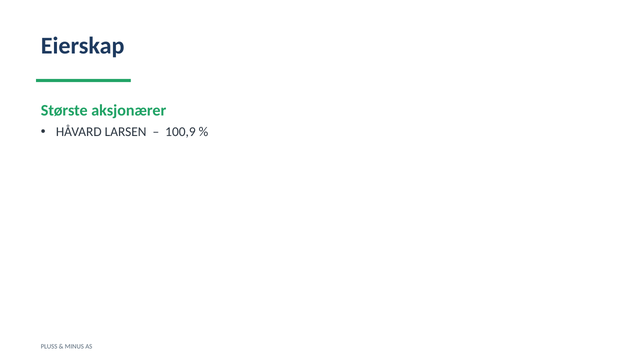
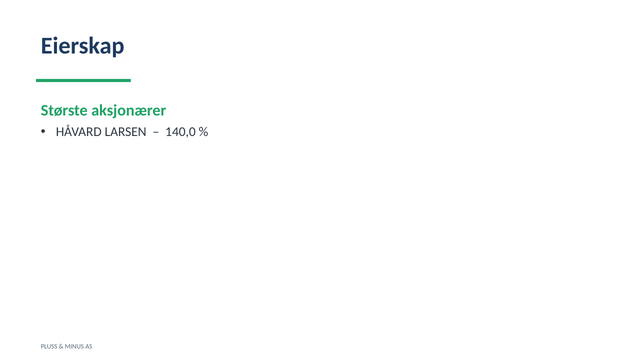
100,9: 100,9 -> 140,0 (180, 132)
